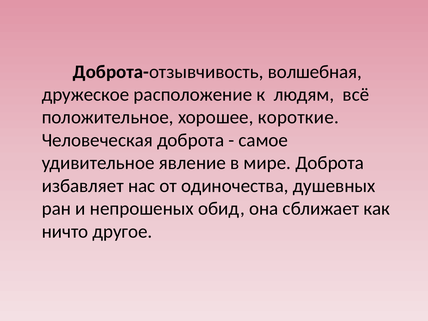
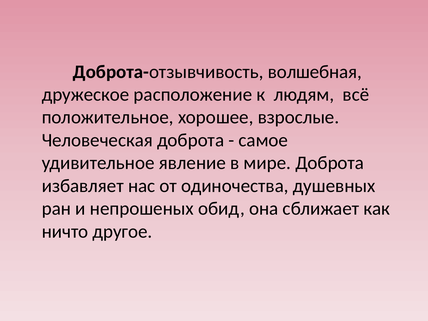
короткие: короткие -> взрослые (298, 117)
